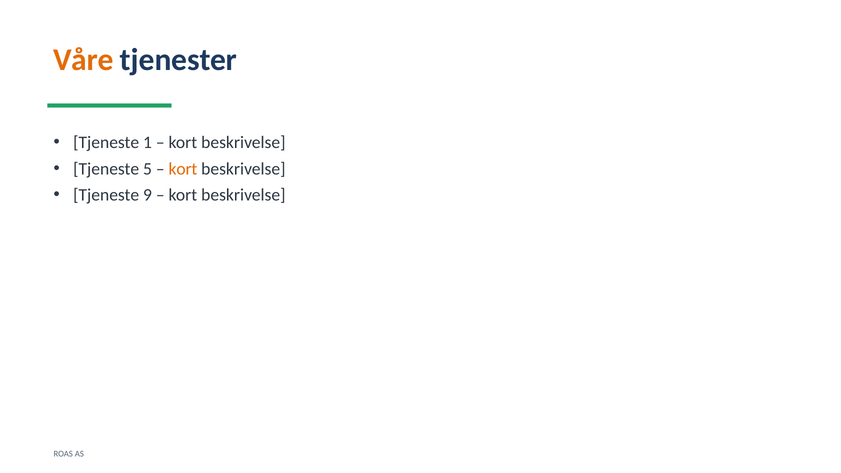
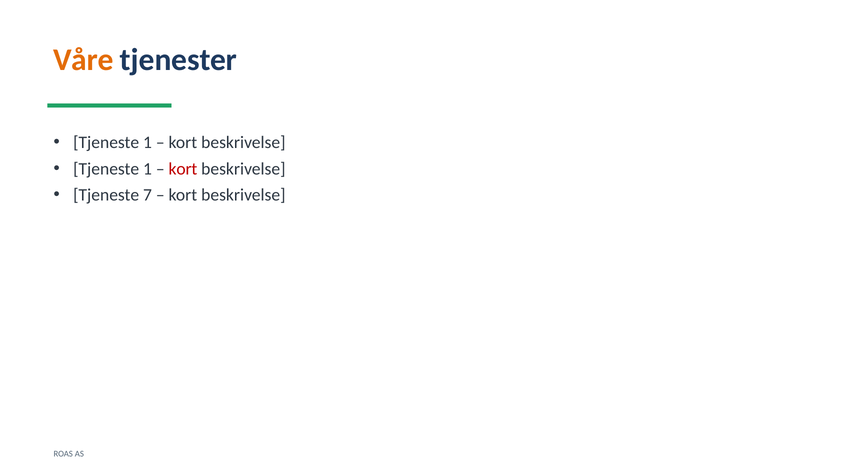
5: 5 -> 1 (147, 169)
kort colour: orange -> red (183, 169)
9: 9 -> 7 (147, 195)
